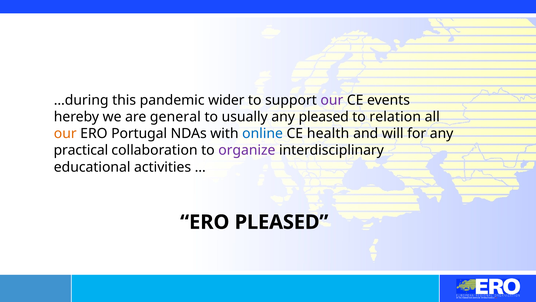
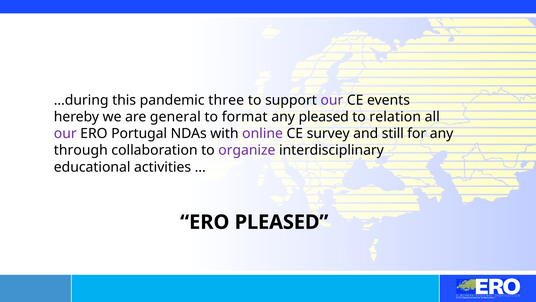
wider: wider -> three (226, 100)
usually: usually -> format (245, 117)
our colour: orange -> purple (65, 134)
online colour: blue -> purple (263, 134)
health: health -> survey (328, 134)
will: will -> still (393, 134)
practical: practical -> through (81, 150)
